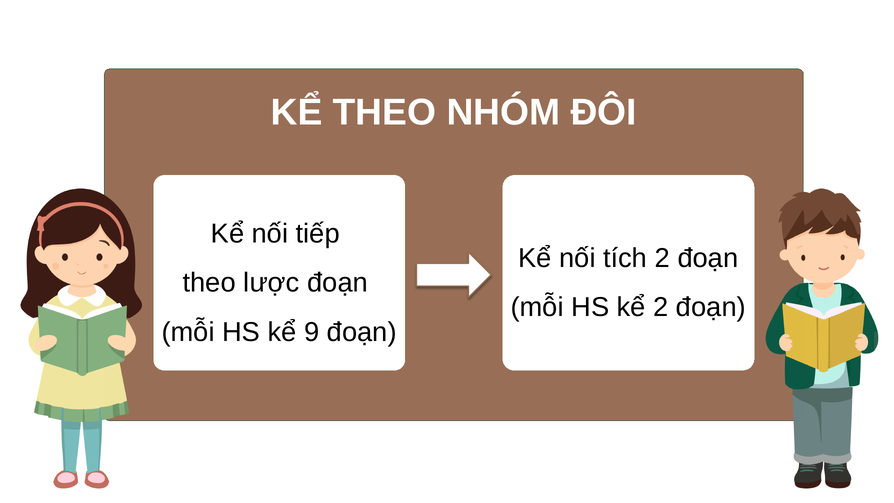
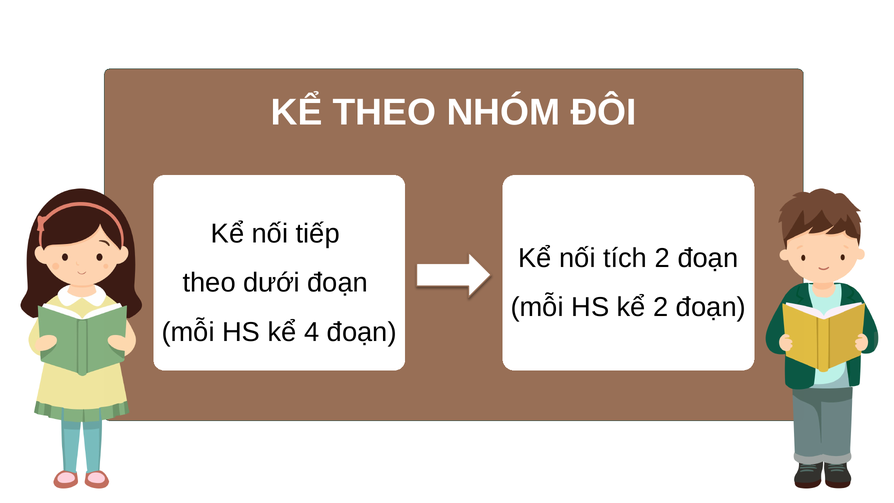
lược: lược -> dưới (272, 283)
9: 9 -> 4 (312, 332)
